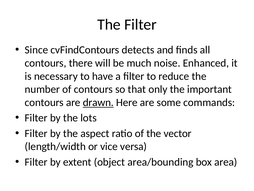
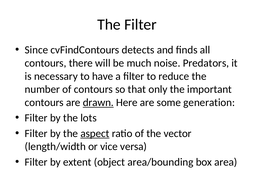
Enhanced: Enhanced -> Predators (206, 63)
commands: commands -> generation (209, 102)
aspect underline: none -> present (95, 133)
